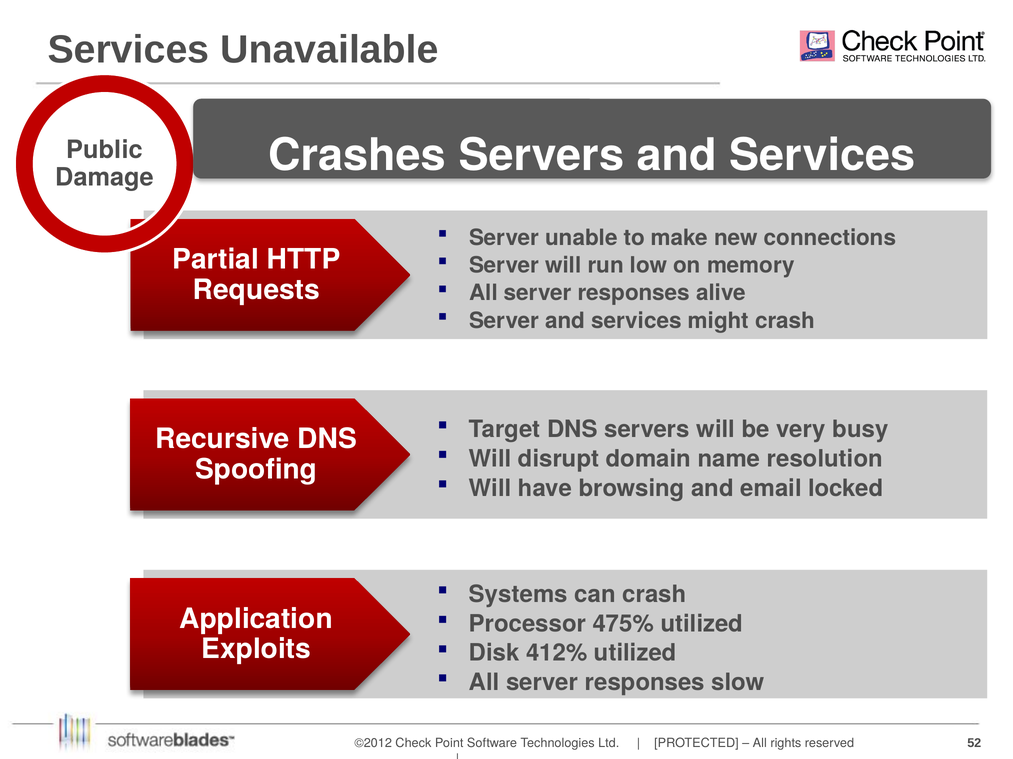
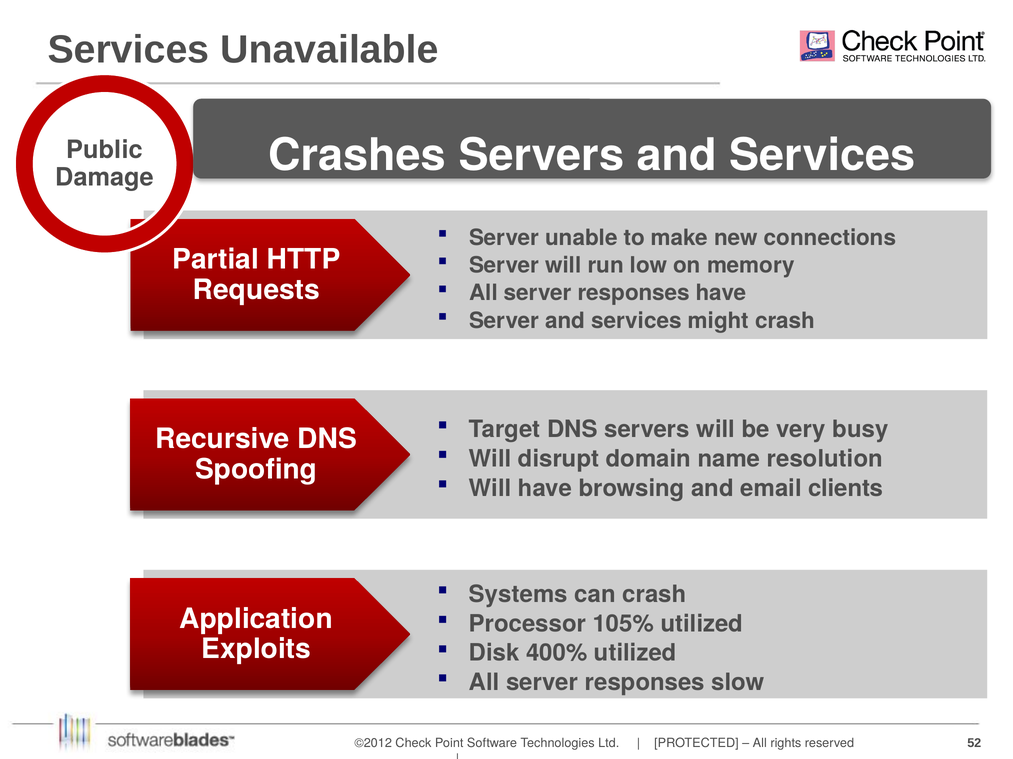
responses alive: alive -> have (721, 293)
locked: locked -> clients (846, 489)
475%: 475% -> 105% (623, 624)
412%: 412% -> 400% (557, 654)
